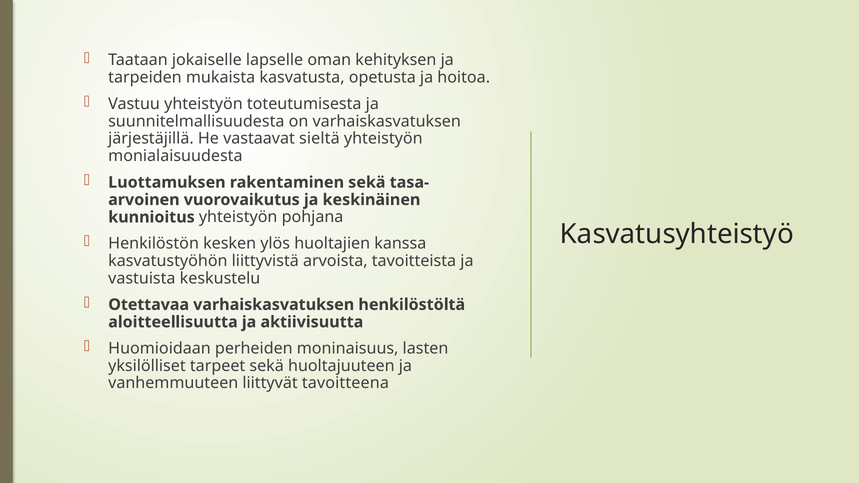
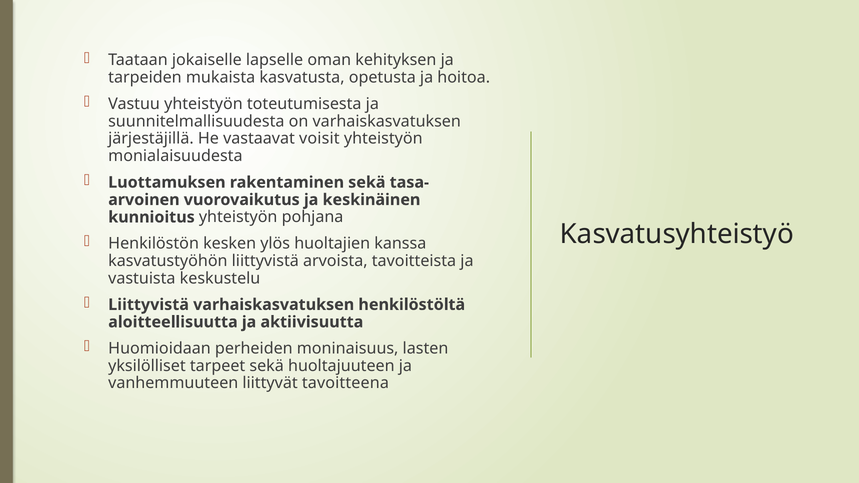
sieltä: sieltä -> voisit (319, 139)
Otettavaa: Otettavaa -> Liittyvistä (149, 305)
